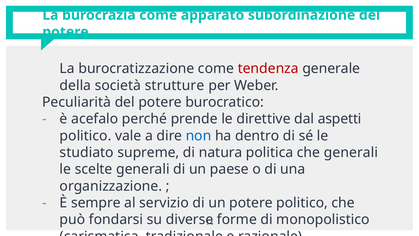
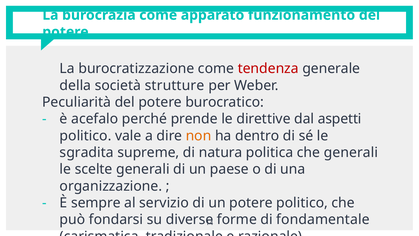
subordinazione: subordinazione -> funzionamento (302, 15)
non colour: blue -> orange (199, 136)
studiato: studiato -> sgradita (87, 152)
monopolistico: monopolistico -> fondamentale (323, 219)
